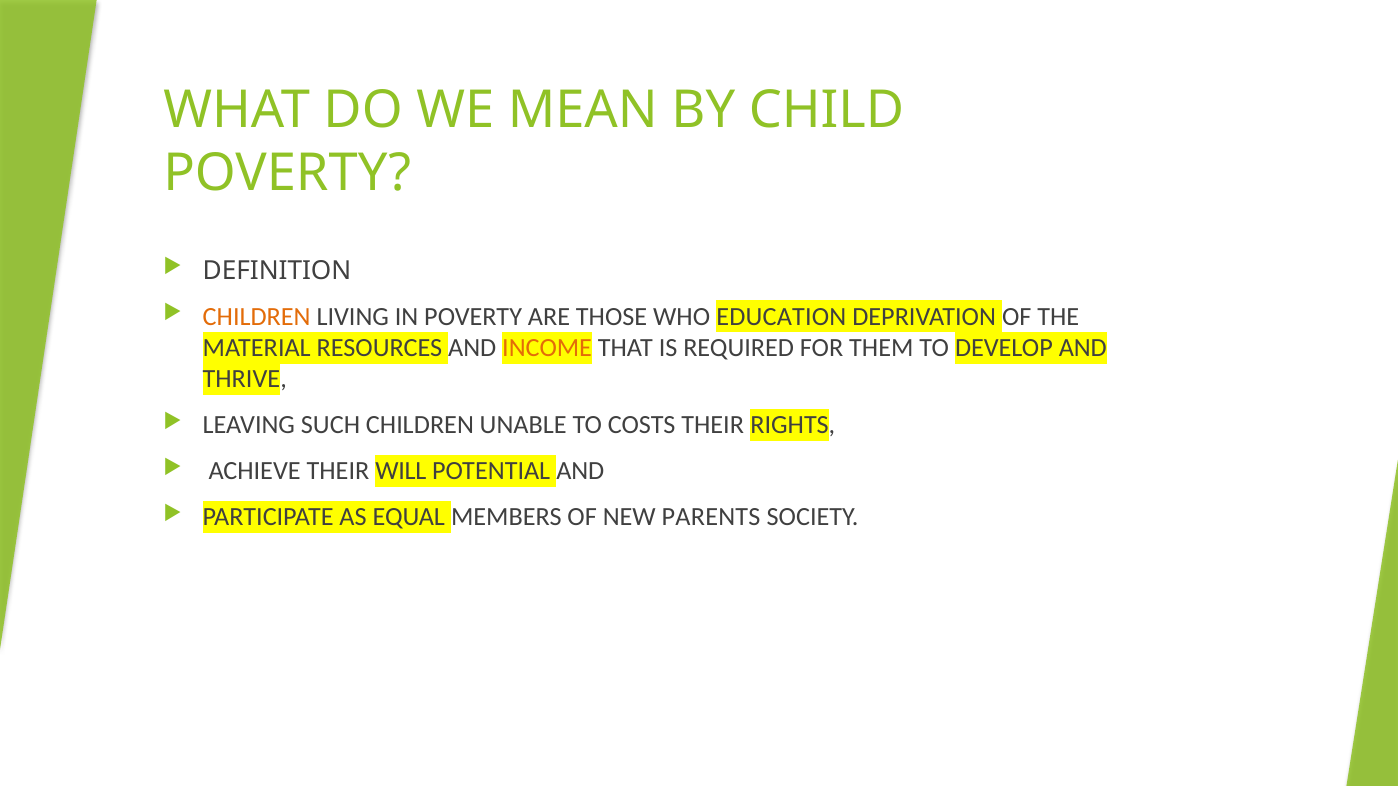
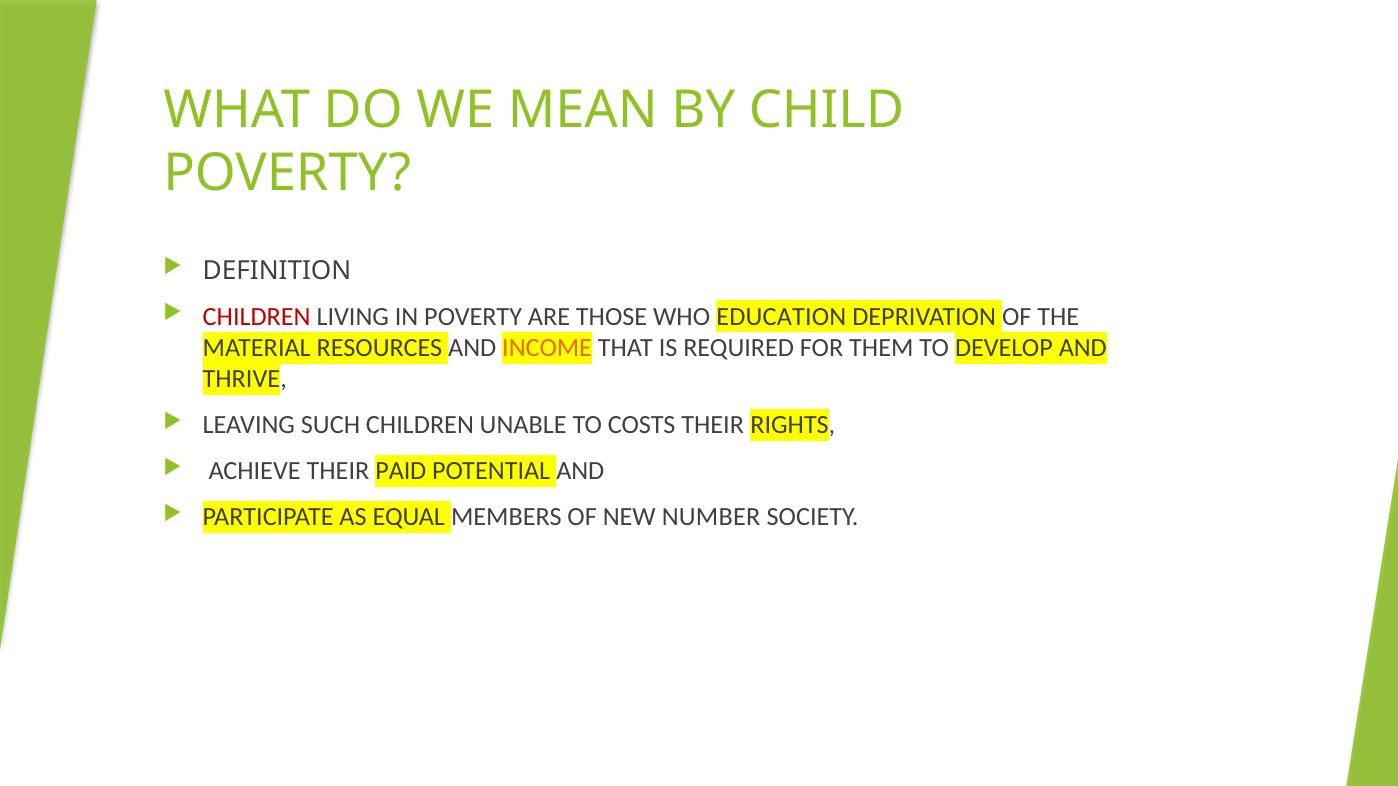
CHILDREN colour: orange -> red (257, 317)
WILL: WILL -> PAID (401, 472)
PARENTS: PARENTS -> NUMBER (711, 518)
